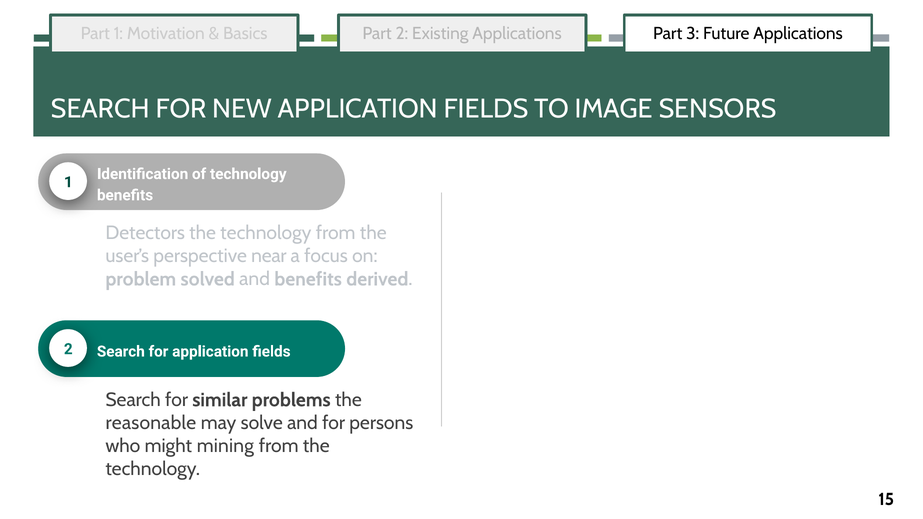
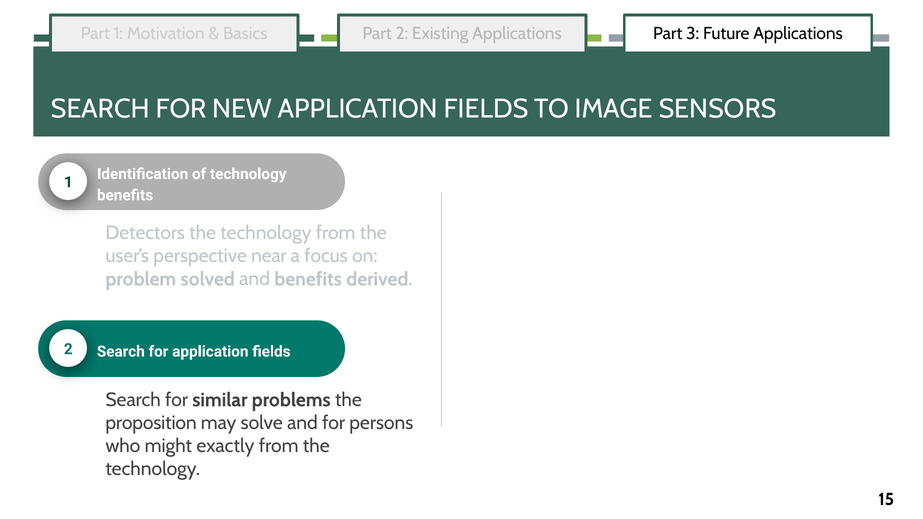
reasonable: reasonable -> proposition (151, 423)
mining: mining -> exactly (225, 446)
